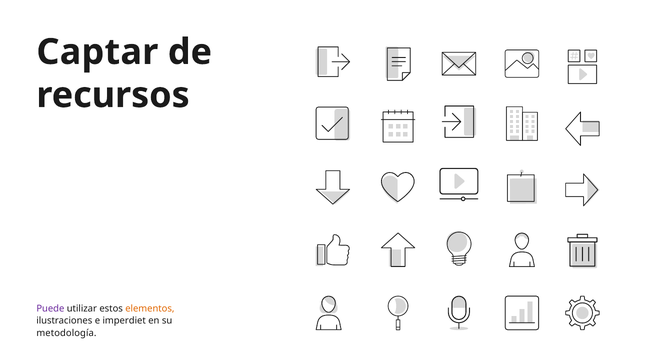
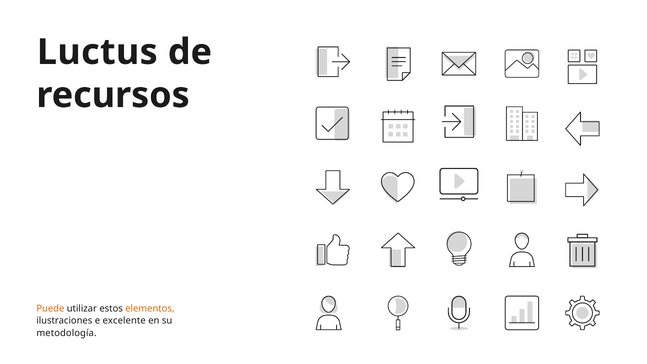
Captar: Captar -> Luctus (97, 52)
Puede colour: purple -> orange (50, 308)
imperdiet: imperdiet -> excelente (124, 321)
